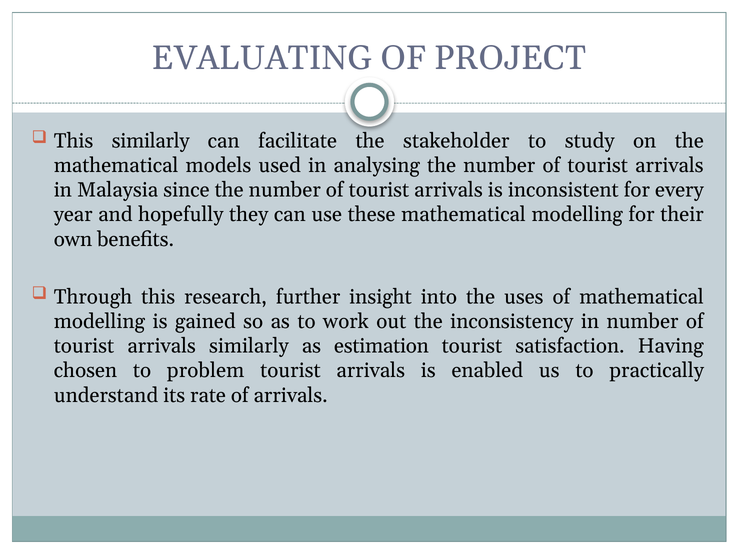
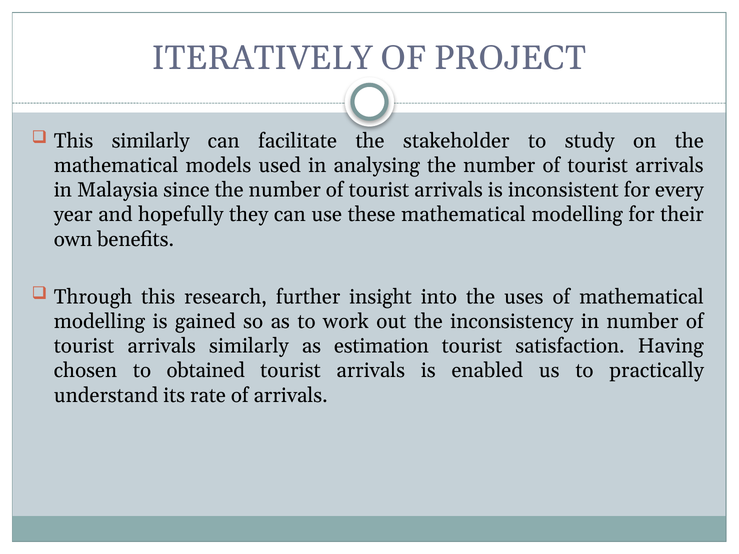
EVALUATING: EVALUATING -> ITERATIVELY (262, 58)
problem: problem -> obtained (206, 371)
